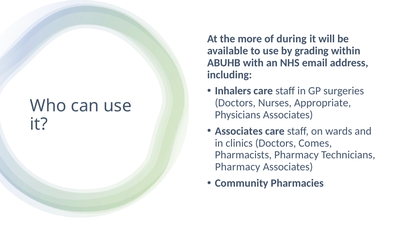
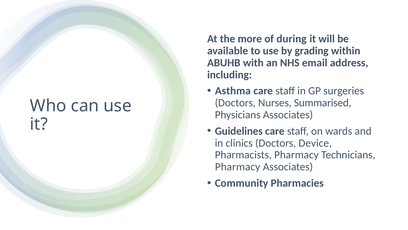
Inhalers: Inhalers -> Asthma (233, 91)
Appropriate: Appropriate -> Summarised (323, 103)
Associates: Associates -> Guidelines (239, 131)
Comes: Comes -> Device (315, 143)
